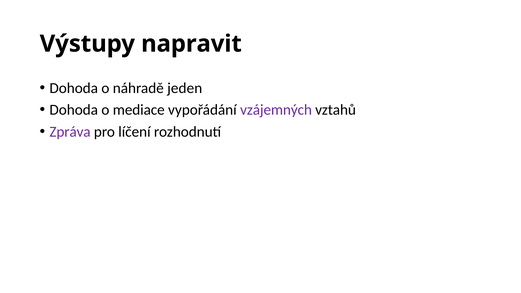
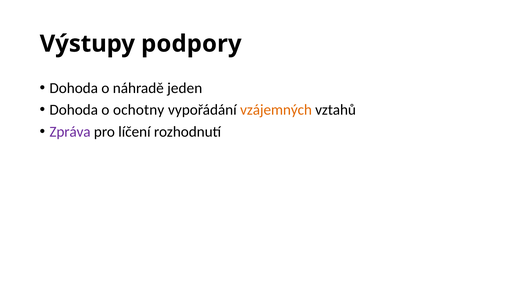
napravit: napravit -> podpory (191, 44)
mediace: mediace -> ochotny (139, 110)
vzájemných colour: purple -> orange (276, 110)
